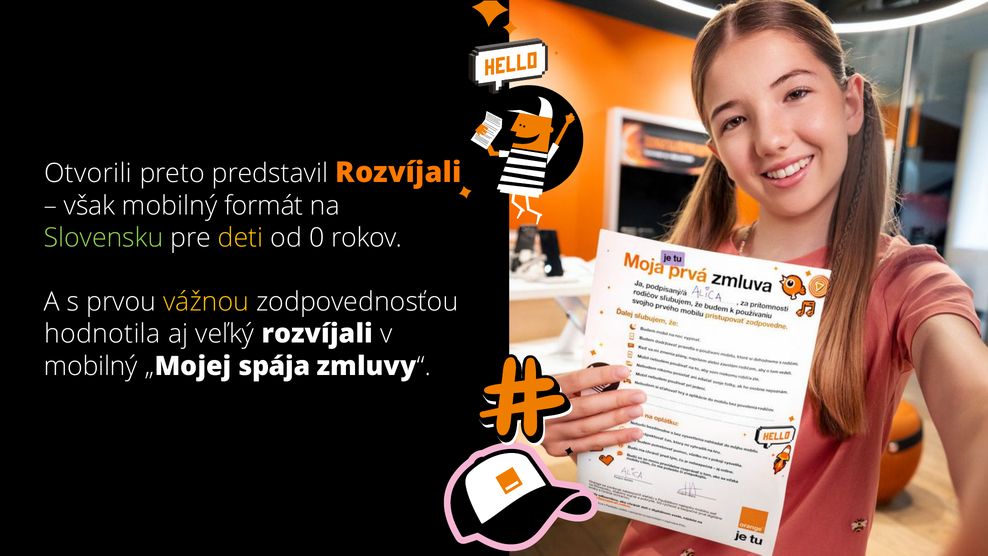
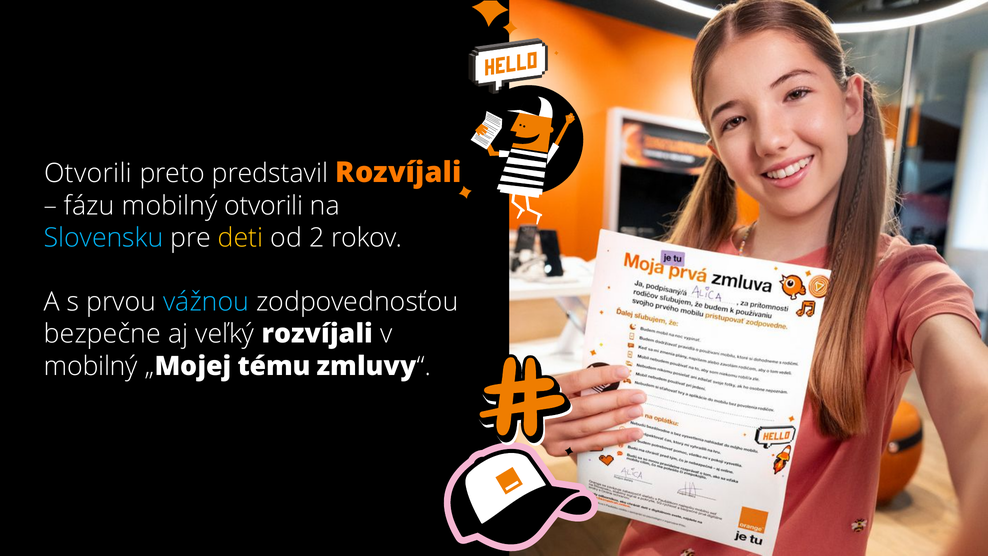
však: však -> fázu (89, 206)
mobilný formát: formát -> otvorili (264, 206)
Slovensku colour: light green -> light blue (104, 238)
0: 0 -> 2 (317, 238)
vážnou colour: yellow -> light blue (206, 302)
hodnotila: hodnotila -> bezpečne (102, 334)
spája: spája -> tému (274, 366)
